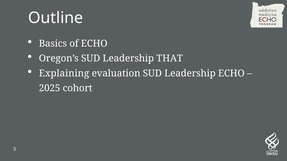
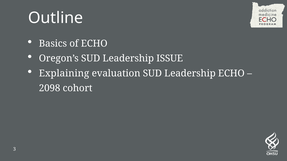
THAT: THAT -> ISSUE (170, 59)
2025: 2025 -> 2098 (50, 88)
